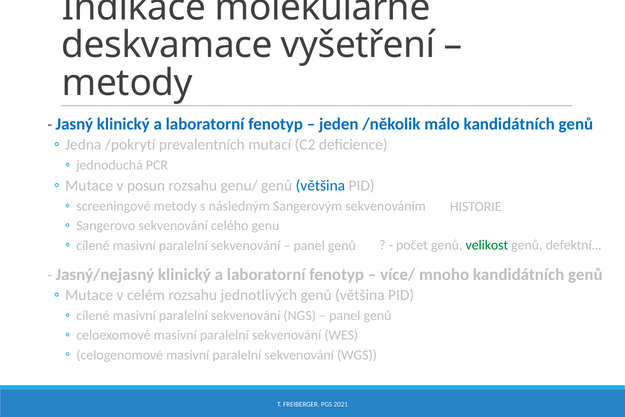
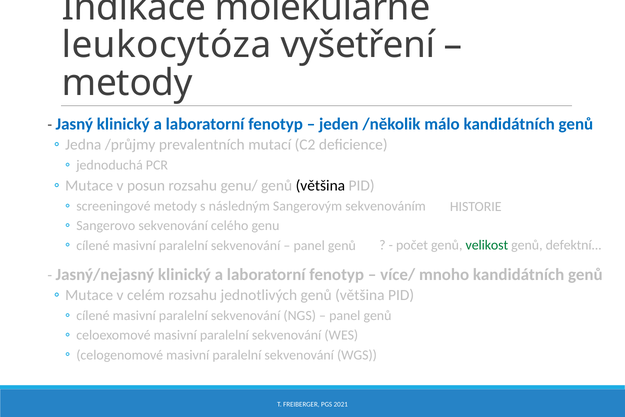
deskvamace: deskvamace -> leukocytóza (167, 45)
/pokrytí: /pokrytí -> /průjmy (130, 145)
většina colour: blue -> black (320, 186)
